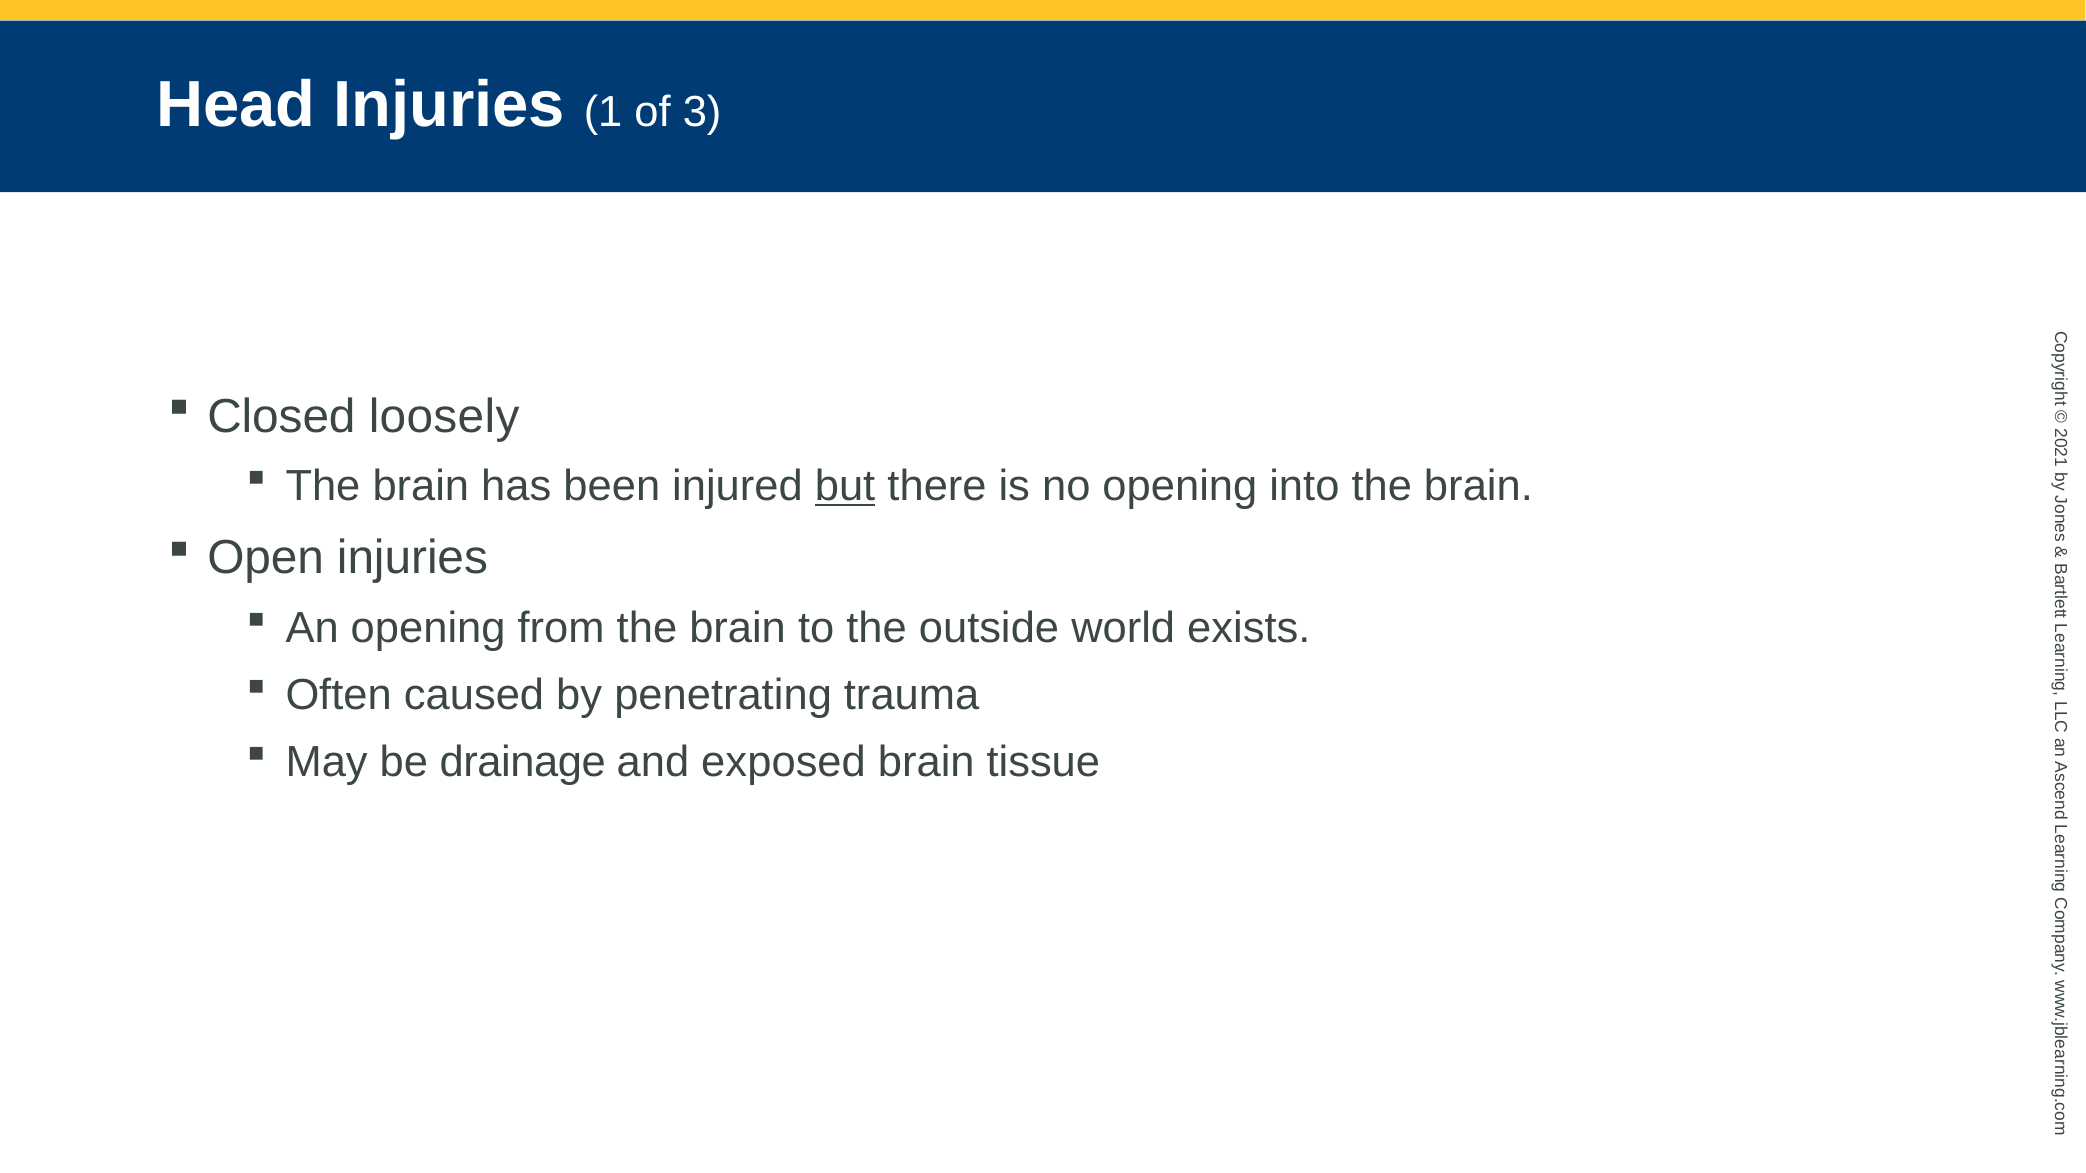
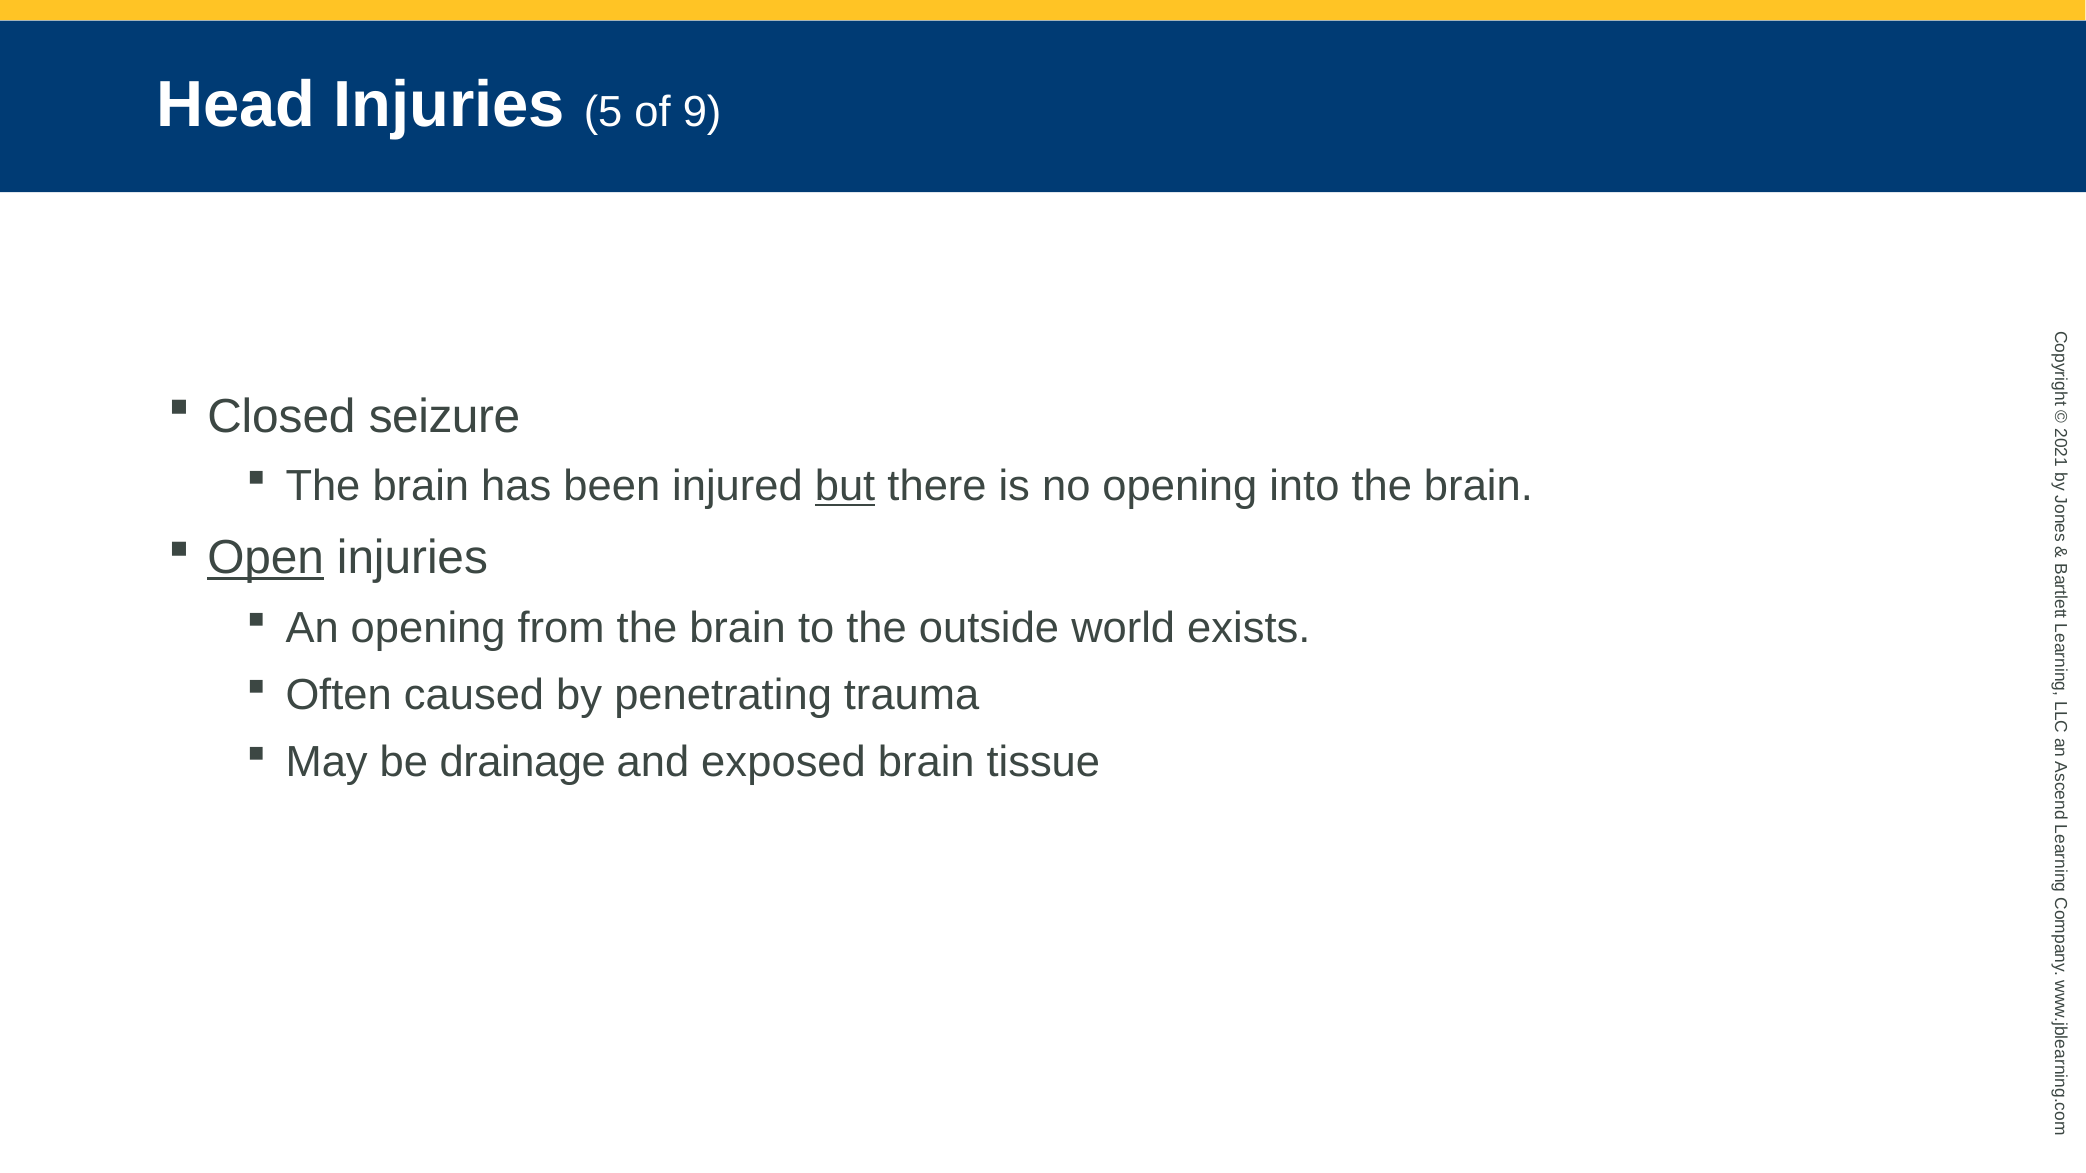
Injuries 1: 1 -> 5 (603, 112)
3: 3 -> 9 (702, 112)
loosely: loosely -> seizure (444, 417)
Open underline: none -> present (266, 558)
